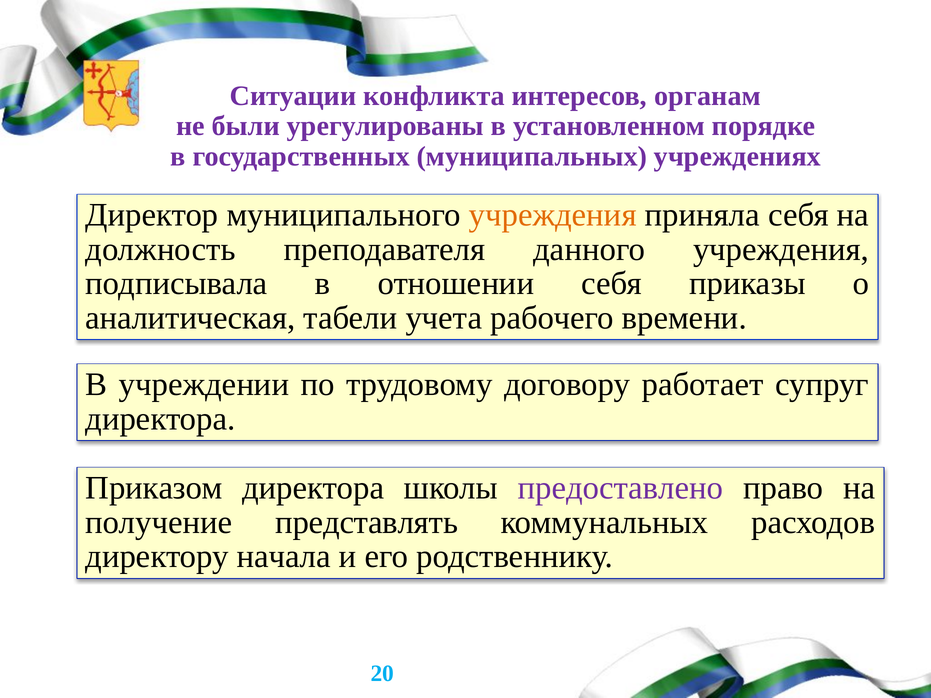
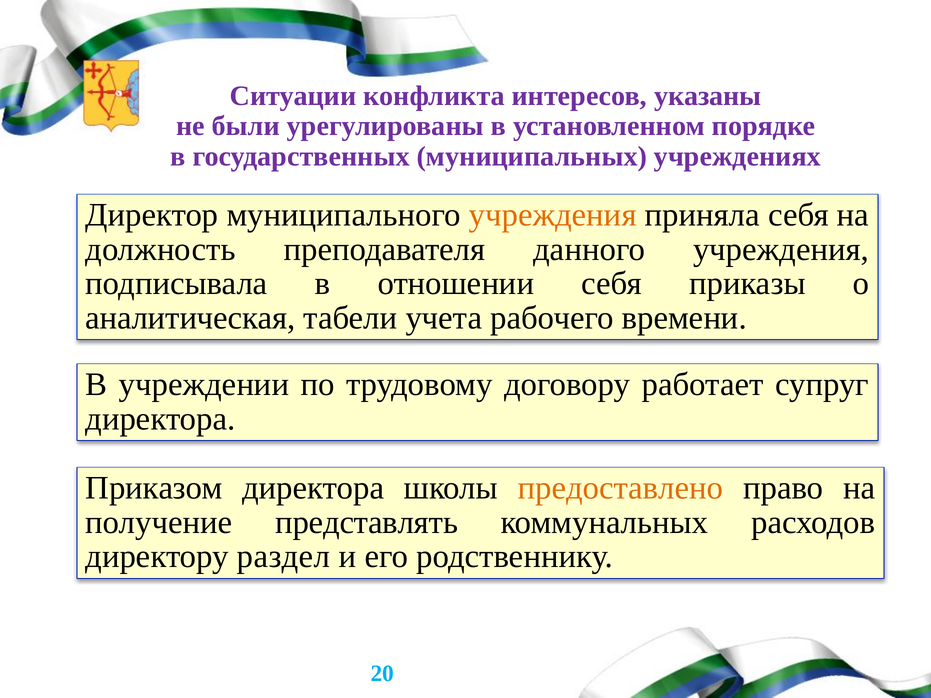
органам: органам -> указаны (708, 96)
предоставлено colour: purple -> orange (620, 488)
начала: начала -> раздел (284, 557)
